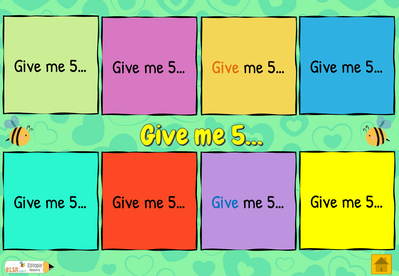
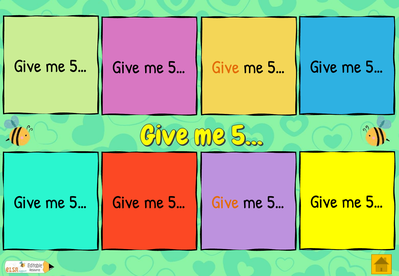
Give colour: blue -> orange (225, 202)
